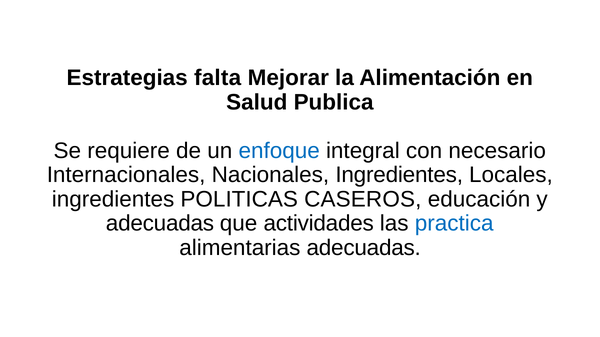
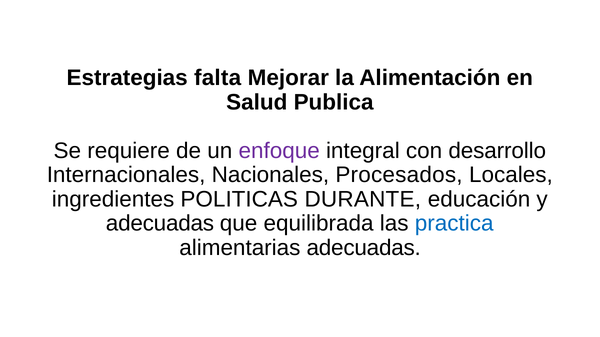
enfoque colour: blue -> purple (279, 151)
necesario: necesario -> desarrollo (497, 151)
Nacionales Ingredientes: Ingredientes -> Procesados (399, 175)
CASEROS: CASEROS -> DURANTE (363, 200)
actividades: actividades -> equilibrada (319, 224)
